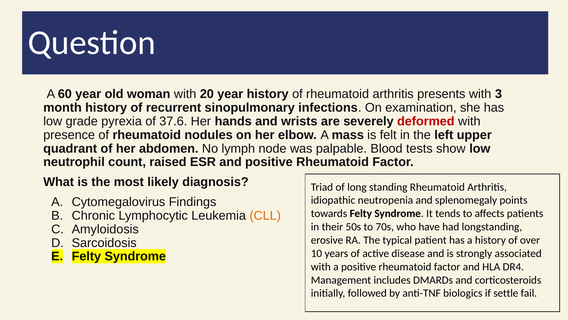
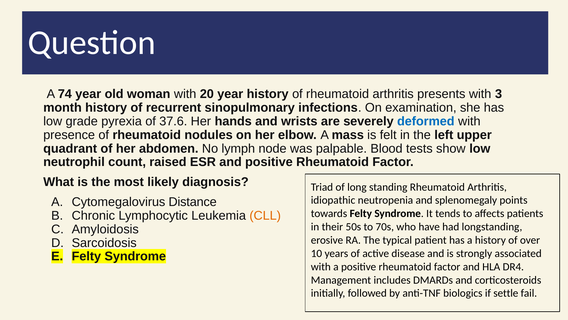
60: 60 -> 74 (65, 94)
deformed colour: red -> blue (426, 121)
Findings: Findings -> Distance (193, 202)
